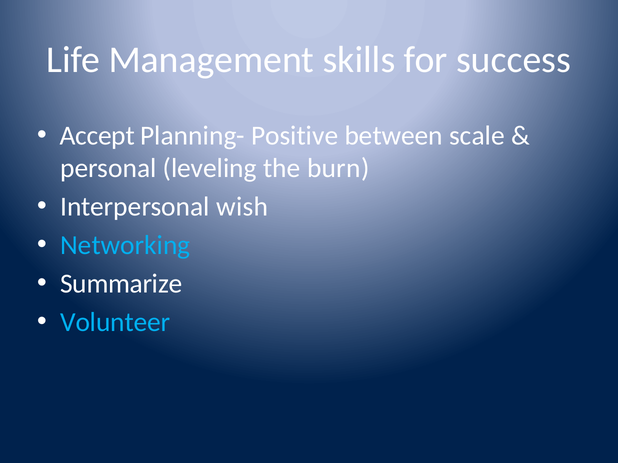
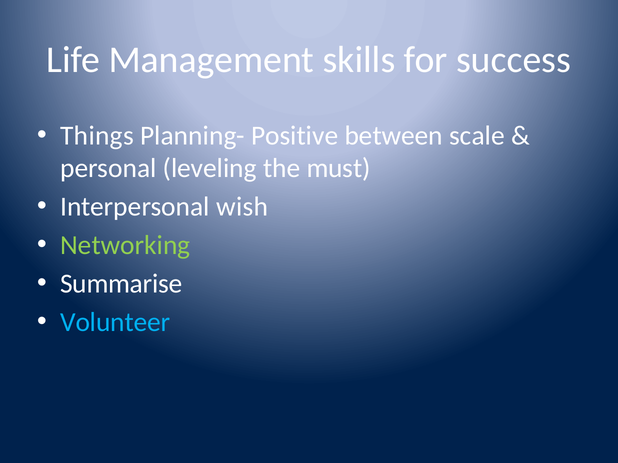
Accept: Accept -> Things (97, 136)
burn: burn -> must (338, 169)
Networking colour: light blue -> light green (125, 246)
Summarize: Summarize -> Summarise (121, 284)
